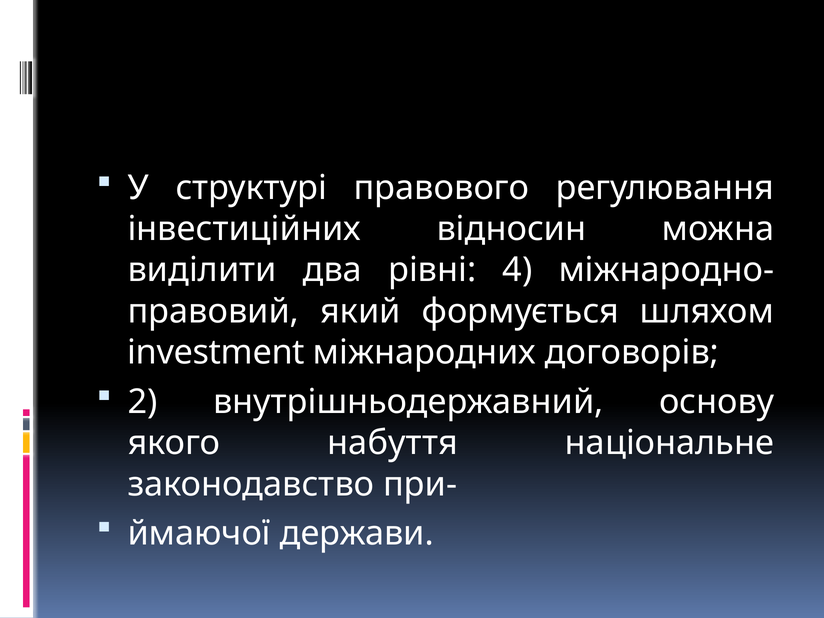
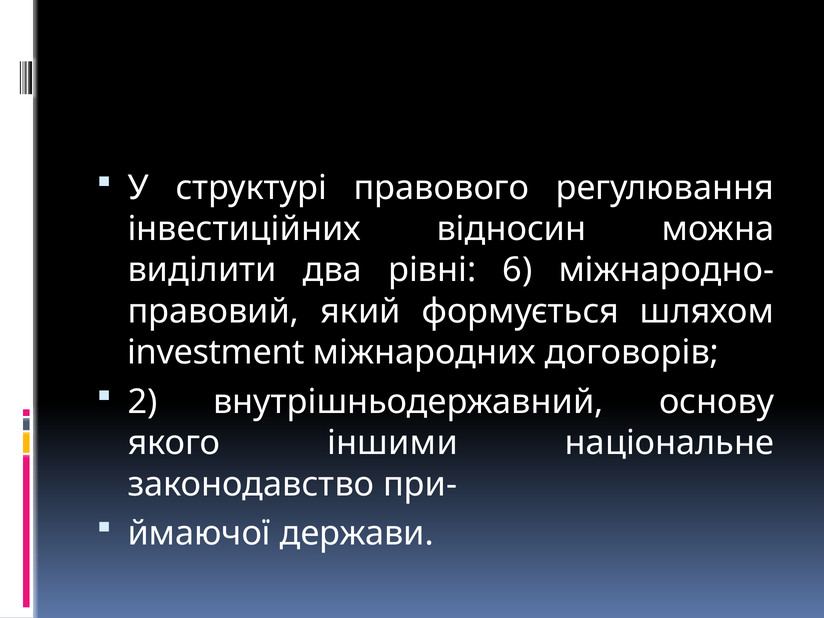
4: 4 -> 6 (517, 270)
набуття: набуття -> іншими (392, 443)
